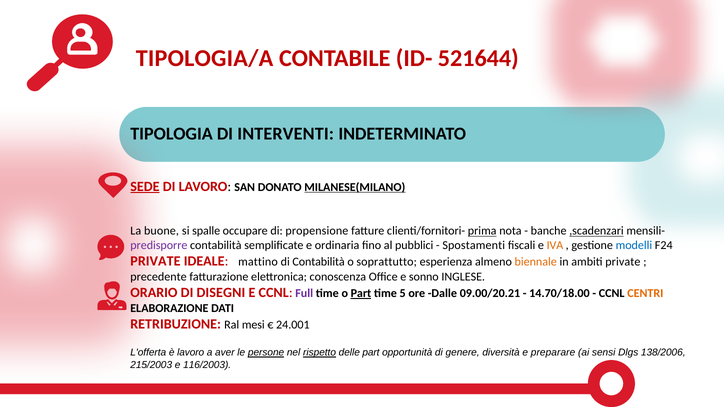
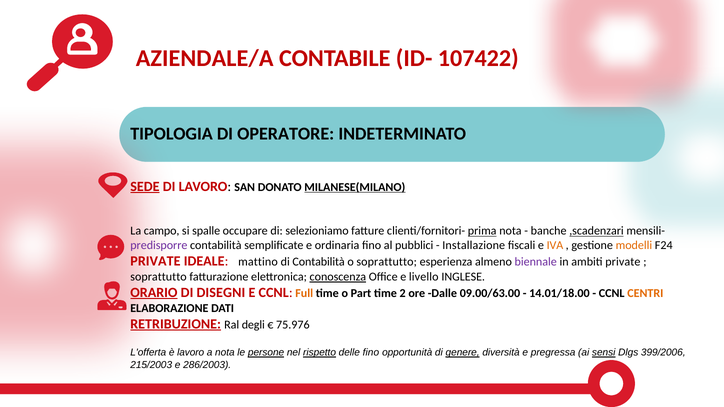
TIPOLOGIA/A: TIPOLOGIA/A -> AZIENDALE/A (205, 58)
521644: 521644 -> 107422 (478, 58)
INTERVENTI: INTERVENTI -> OPERATORE (286, 134)
buone: buone -> campo (162, 231)
propensione: propensione -> selezioniamo (317, 231)
Spostamenti: Spostamenti -> Installazione (474, 246)
modelli colour: blue -> orange (634, 246)
biennale colour: orange -> purple (536, 262)
precedente: precedente -> soprattutto (158, 277)
conoscenza underline: none -> present (338, 277)
sonno: sonno -> livello (424, 277)
ORARIO underline: none -> present (154, 293)
Full colour: purple -> orange (304, 293)
Part underline: present -> none (361, 293)
5: 5 -> 2 (403, 293)
09.00/20.21: 09.00/20.21 -> 09.00/63.00 (490, 293)
14.70/18.00: 14.70/18.00 -> 14.01/18.00 (559, 293)
RETRIBUZIONE underline: none -> present (176, 324)
mesi: mesi -> degli (253, 325)
24.001: 24.001 -> 75.976 (293, 325)
a aver: aver -> nota (225, 353)
delle part: part -> fino (371, 353)
genere underline: none -> present (463, 353)
preparare: preparare -> pregressa (553, 353)
sensi underline: none -> present (604, 353)
138/2006: 138/2006 -> 399/2006 (663, 353)
116/2003: 116/2003 -> 286/2003 (207, 365)
